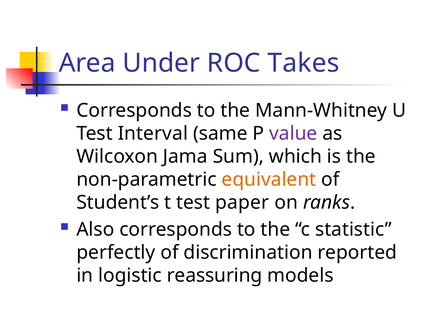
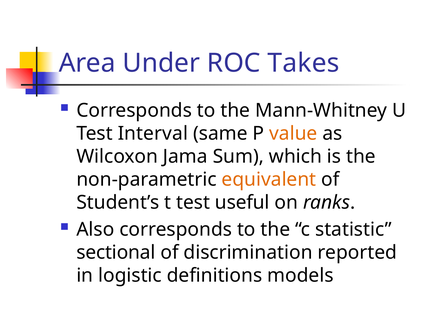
value colour: purple -> orange (293, 133)
paper: paper -> useful (242, 203)
perfectly: perfectly -> sectional (116, 252)
reassuring: reassuring -> definitions (215, 276)
